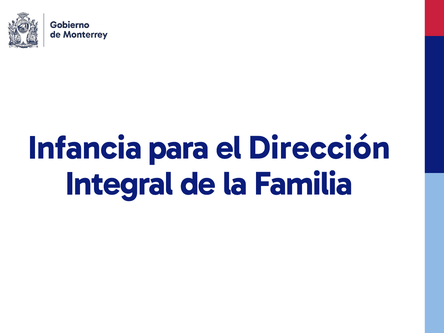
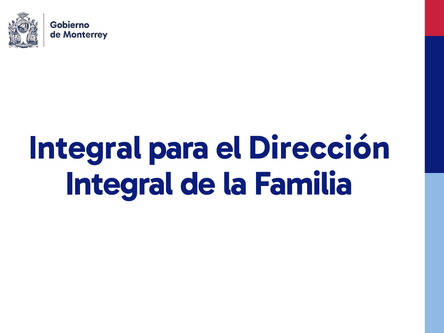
Infancia: Infancia -> Integral (85, 148)
